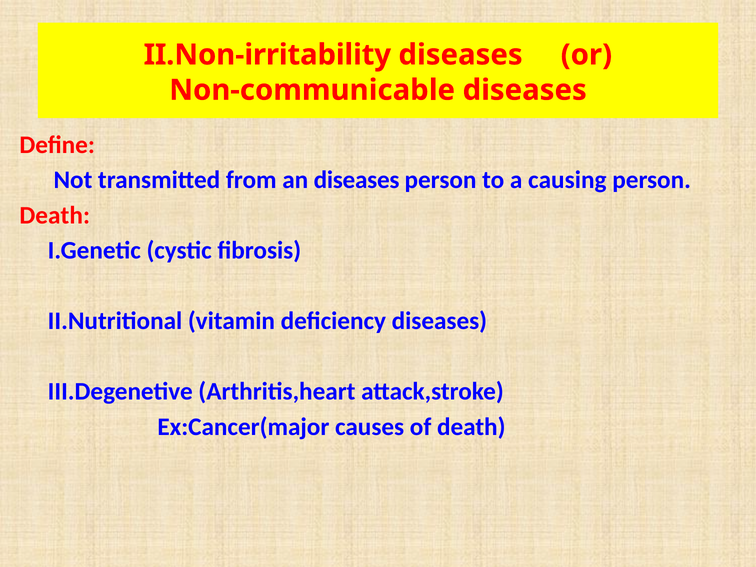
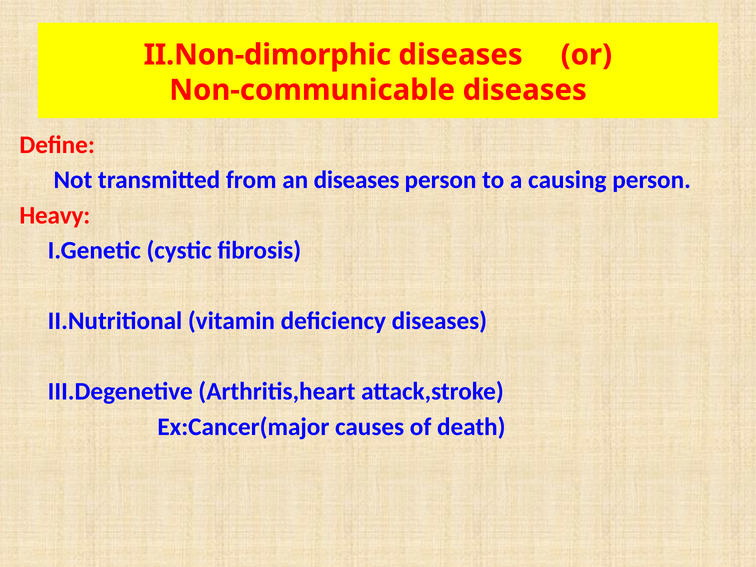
II.Non-irritability: II.Non-irritability -> II.Non-dimorphic (267, 55)
Death: Death -> Heavy (55, 215)
